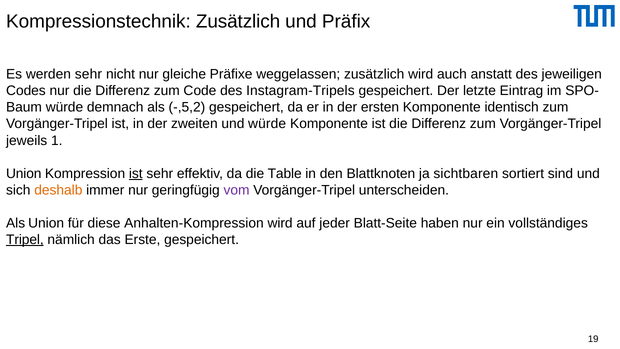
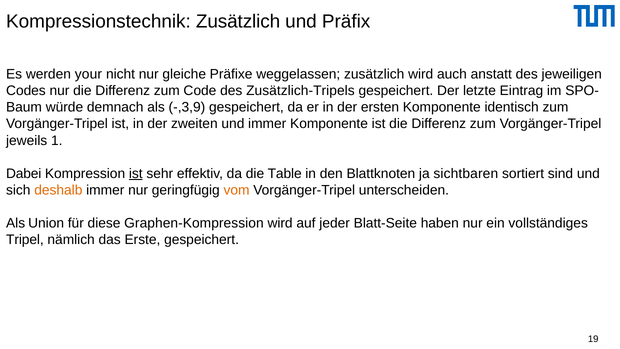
werden sehr: sehr -> your (88, 74)
Instagram-Tripels: Instagram-Tripels -> Zusätzlich-Tripels (300, 91)
-,5,2: -,5,2 -> -,3,9 (187, 107)
und würde: würde -> immer (267, 124)
Union: Union -> Dabei (24, 173)
vom colour: purple -> orange (237, 190)
Anhalten-Kompression: Anhalten-Kompression -> Graphen-Kompression (194, 223)
Tripel underline: present -> none (25, 240)
